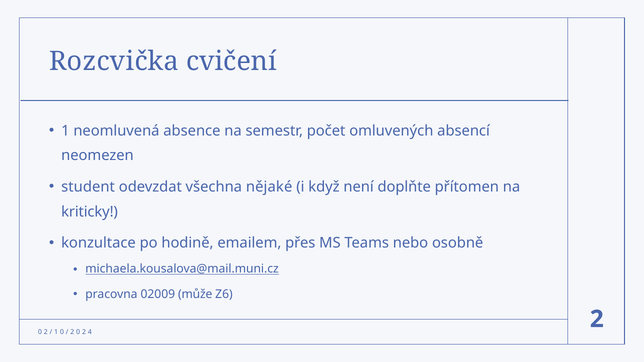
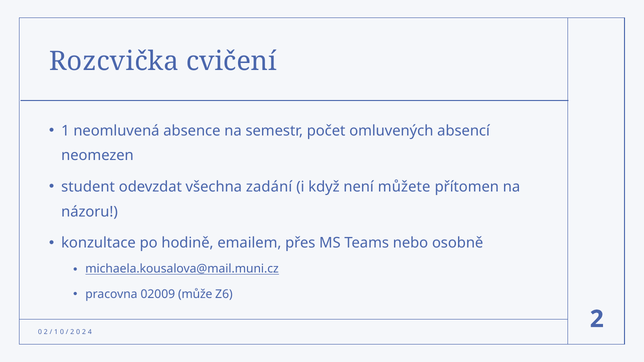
nějaké: nějaké -> zadání (269, 187)
doplňte: doplňte -> můžete (404, 187)
kriticky: kriticky -> názoru (89, 212)
